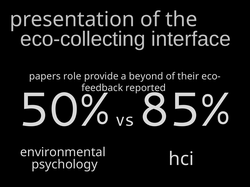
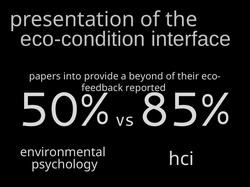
eco-collecting: eco-collecting -> eco-condition (83, 39)
role: role -> into (72, 76)
